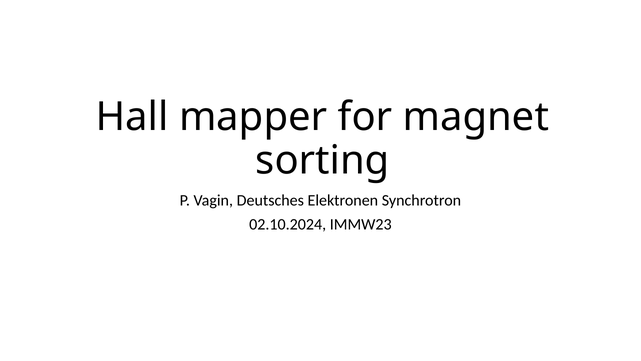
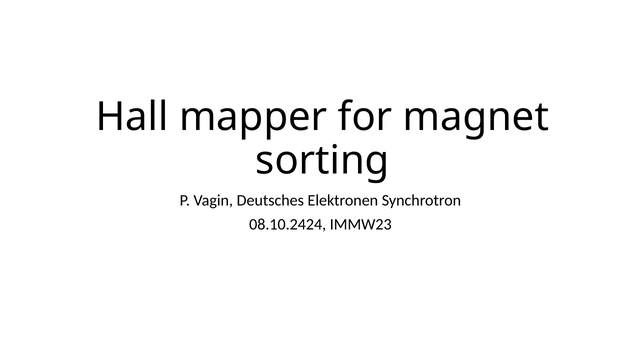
02.10.2024: 02.10.2024 -> 08.10.2424 (288, 224)
